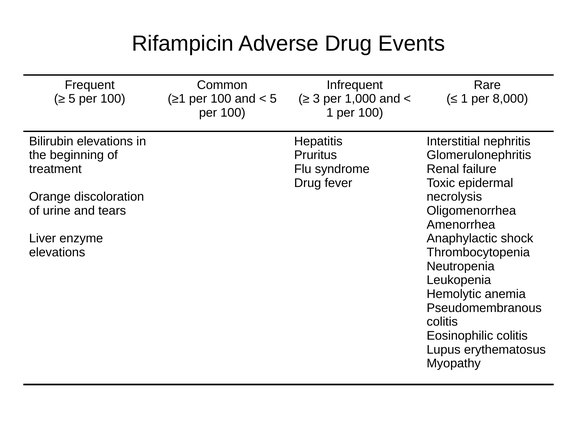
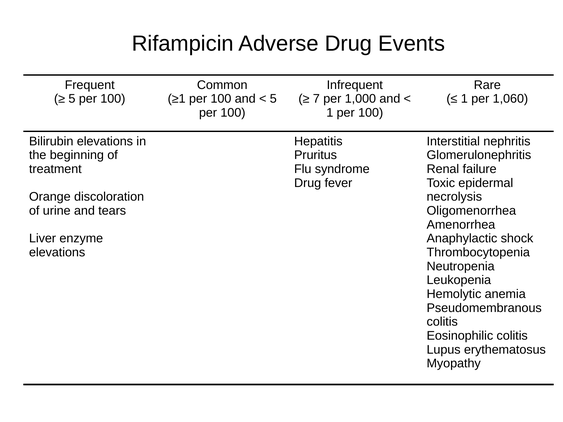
3: 3 -> 7 (316, 99)
8,000: 8,000 -> 1,060 (510, 99)
